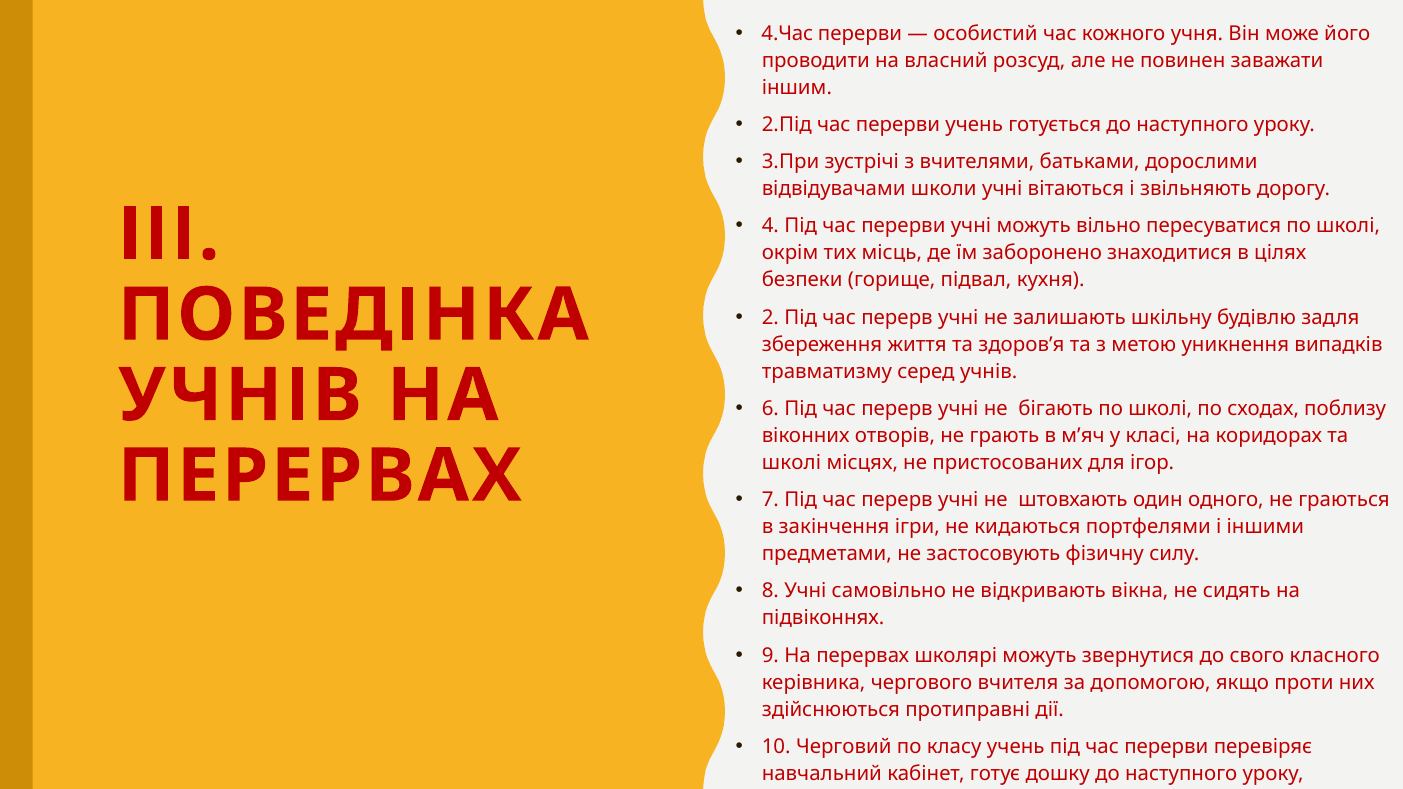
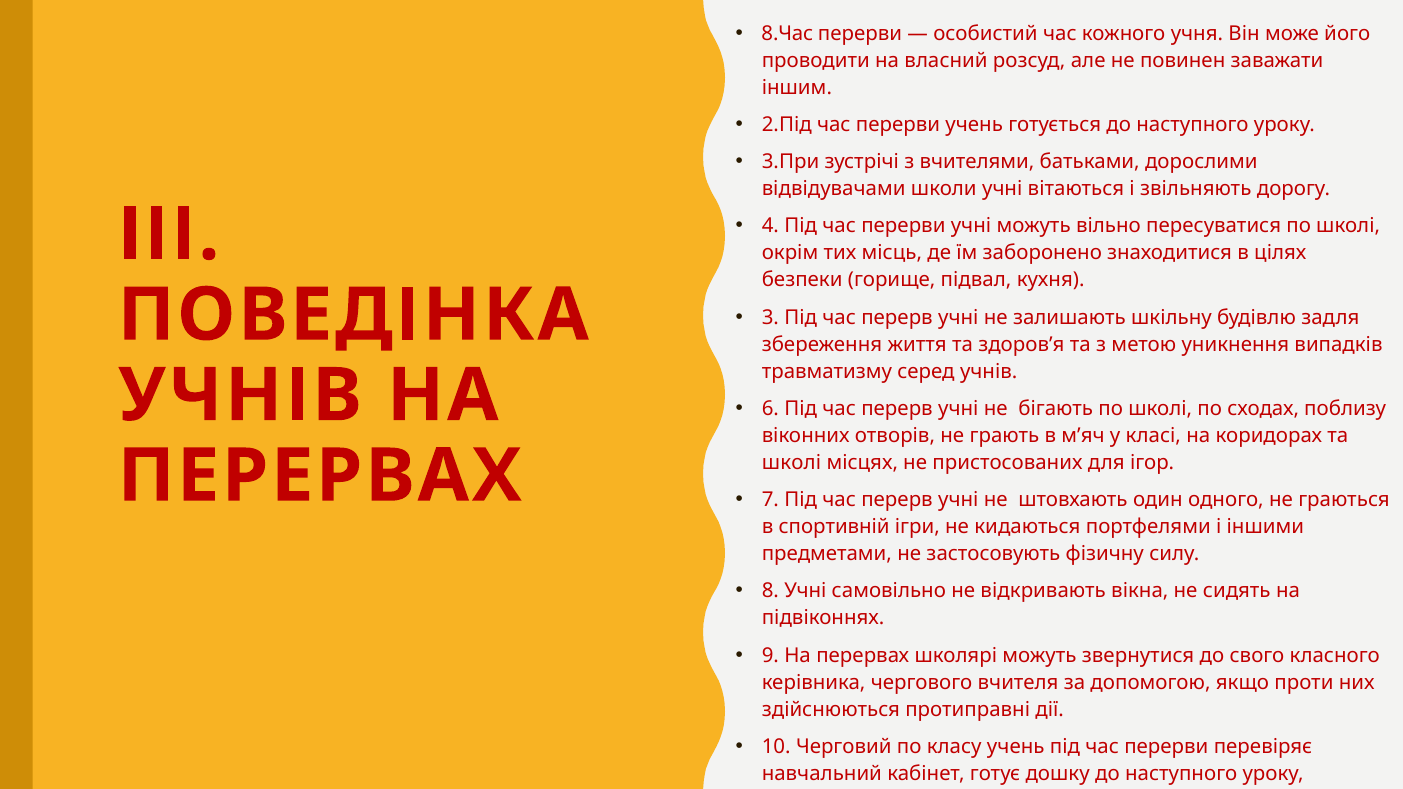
4.Час: 4.Час -> 8.Час (787, 33)
2: 2 -> 3 (770, 317)
закінчення: закінчення -> спортивній (834, 527)
